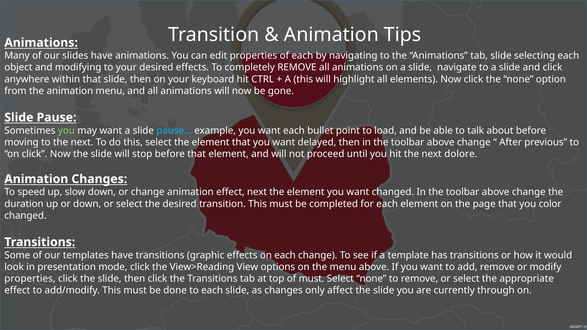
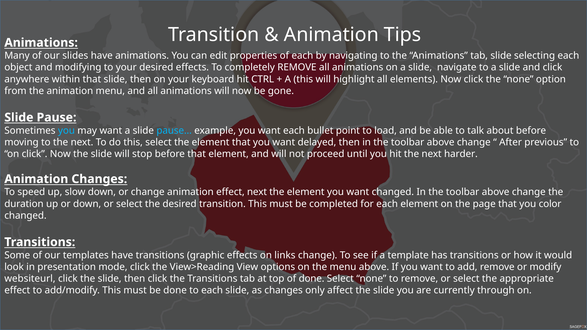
you colour: light green -> light blue (66, 131)
dolore: dolore -> harder (461, 154)
on each: each -> links (285, 255)
properties: properties -> websiteurl (30, 279)
of must: must -> done (312, 279)
